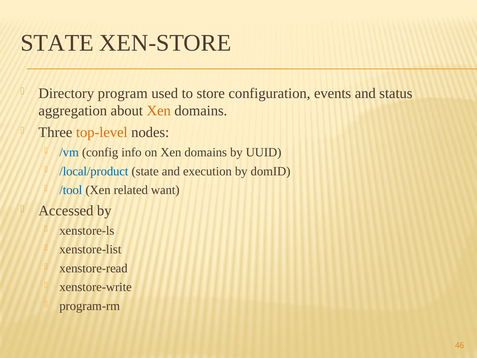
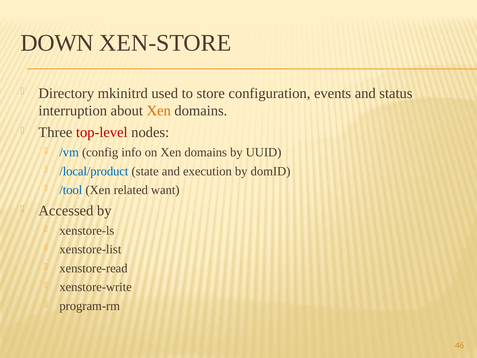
STATE: STATE -> DOWN (57, 43)
program: program -> mkinitrd (123, 93)
aggregation: aggregation -> interruption (73, 111)
top-level colour: orange -> red (102, 132)
